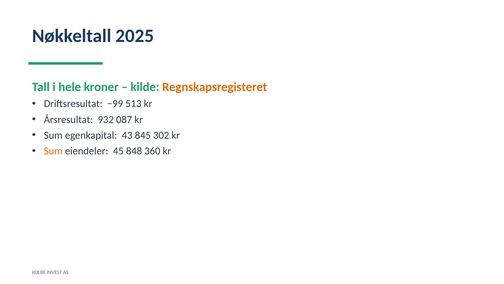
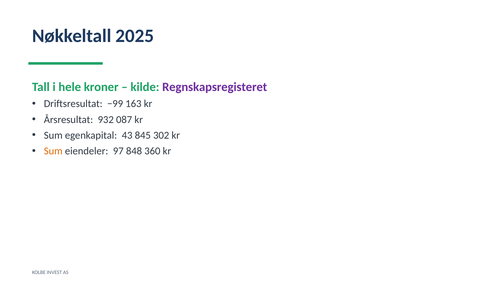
Regnskapsregisteret colour: orange -> purple (215, 87)
513: 513 -> 163 (133, 104)
45: 45 -> 97 (118, 151)
